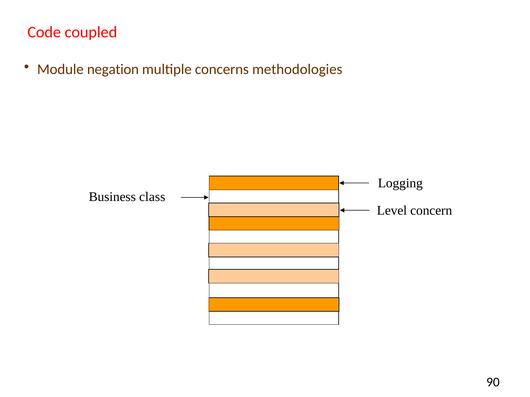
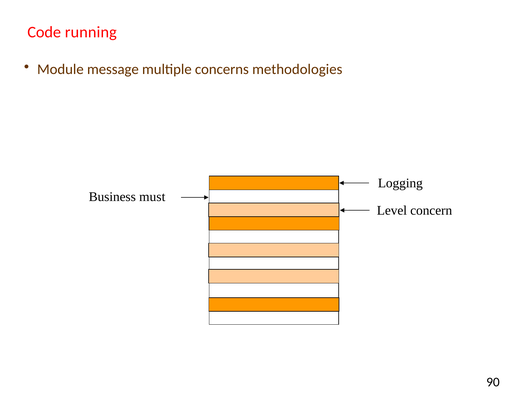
coupled: coupled -> running (91, 32)
negation: negation -> message (113, 69)
class: class -> must (152, 197)
